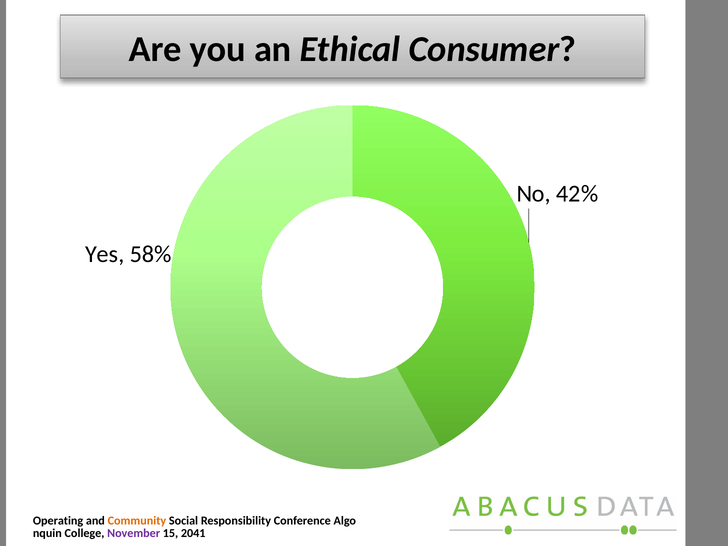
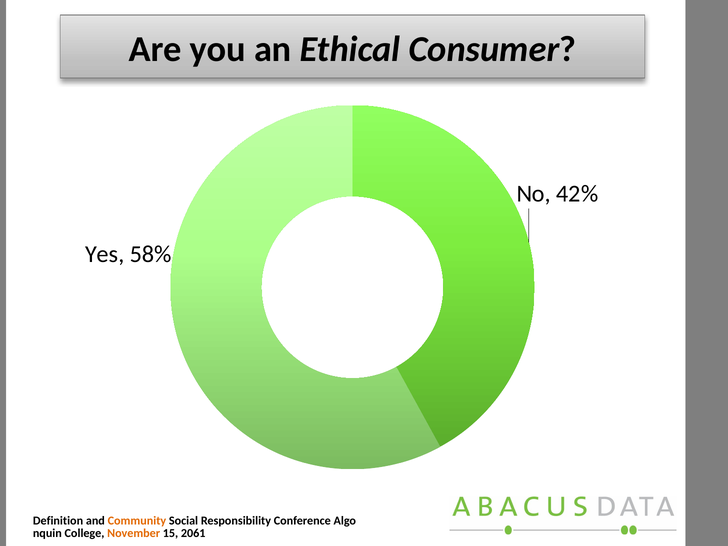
Operating: Operating -> Definition (58, 521)
November colour: purple -> orange (134, 533)
2041: 2041 -> 2061 (193, 533)
